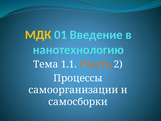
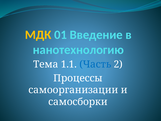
Часть colour: orange -> blue (95, 64)
